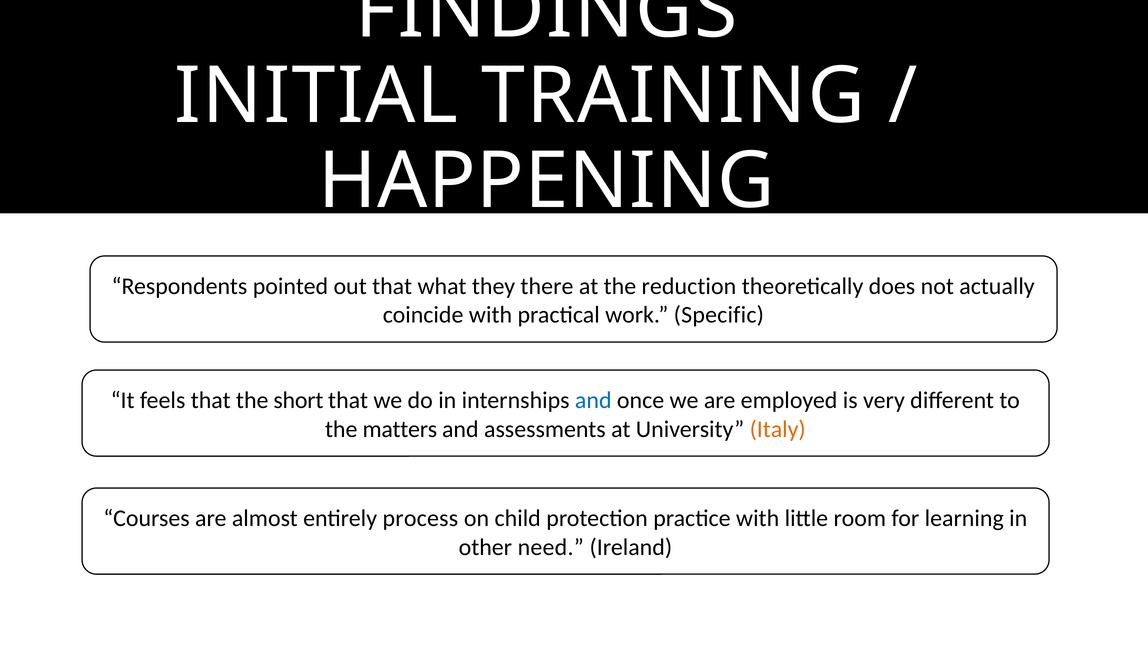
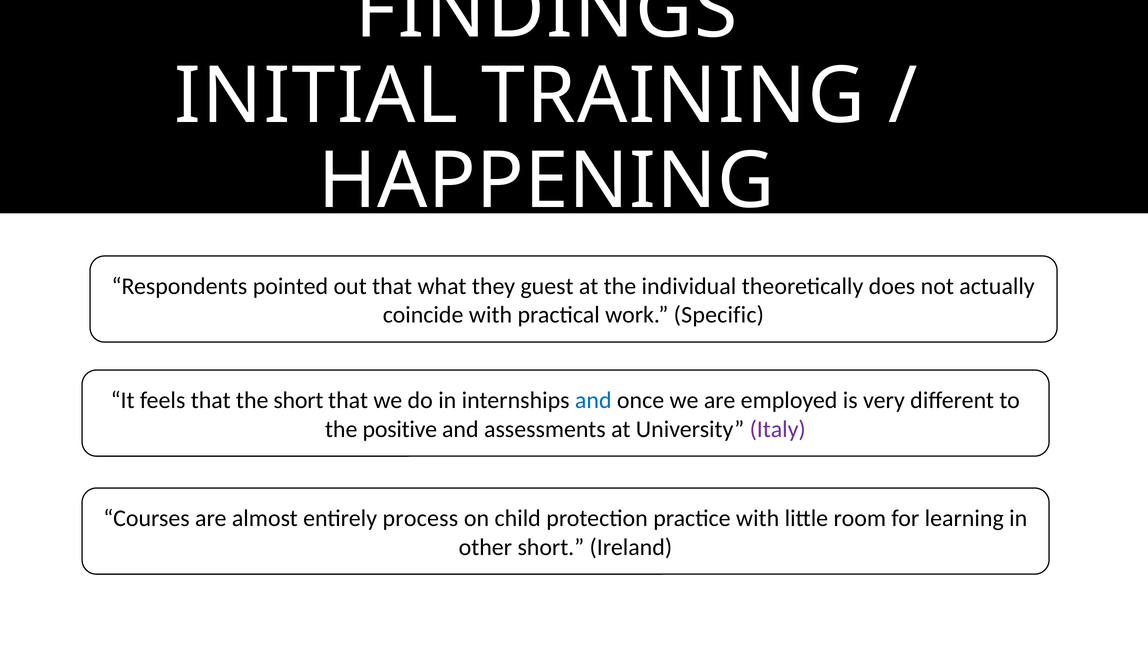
there: there -> guest (547, 286)
reduction: reduction -> individual (689, 286)
matters: matters -> positive (400, 429)
Italy colour: orange -> purple (778, 429)
other need: need -> short (551, 547)
